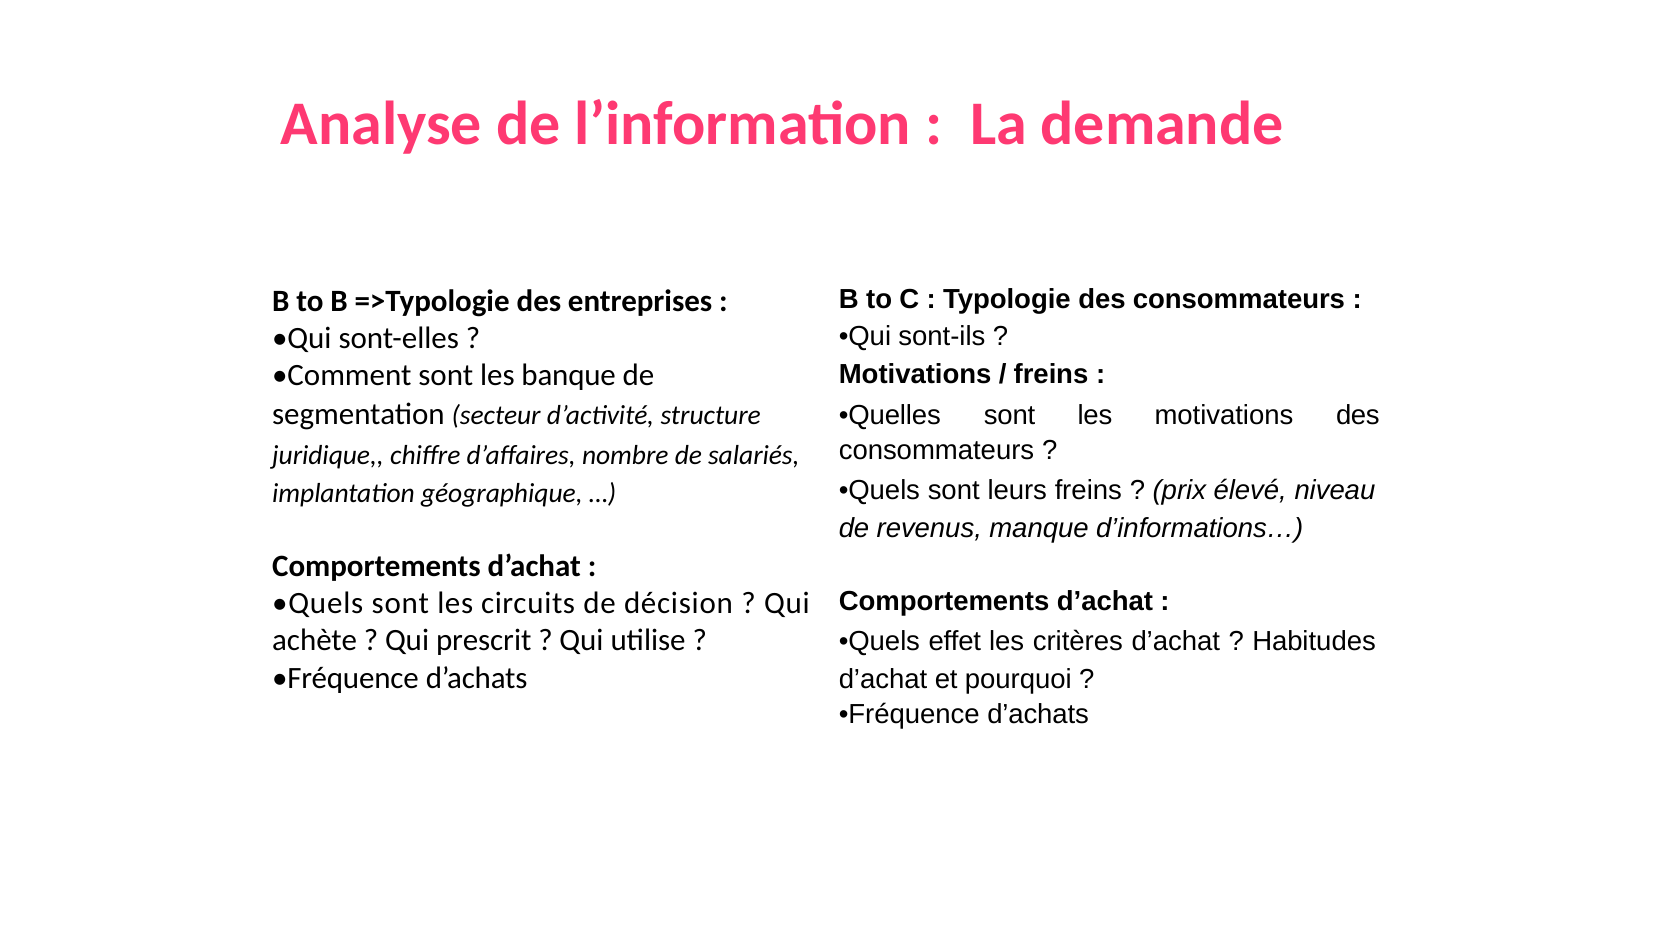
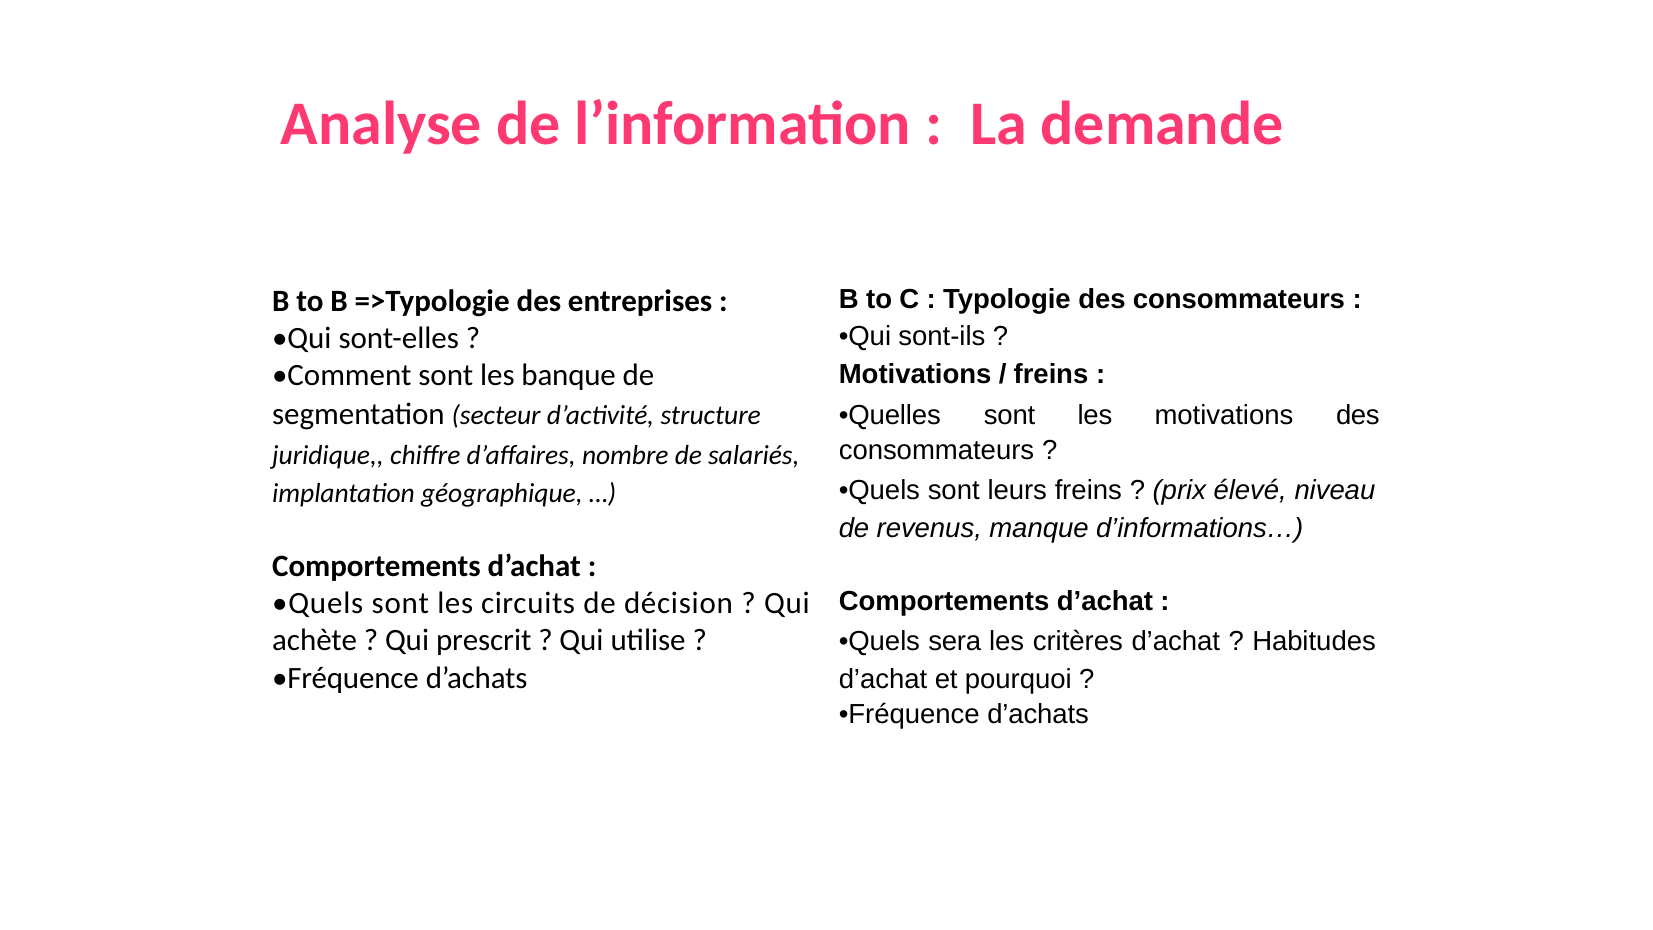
effet: effet -> sera (955, 641)
